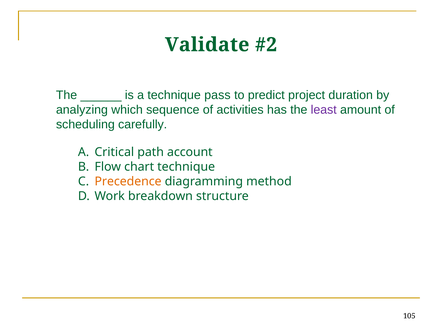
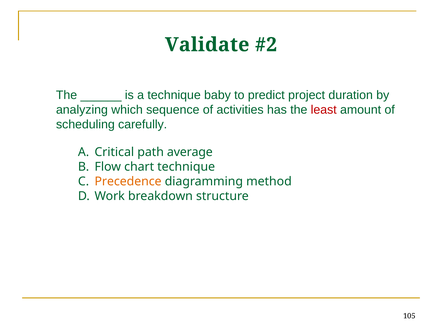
pass: pass -> baby (217, 95)
least colour: purple -> red (324, 110)
account: account -> average (190, 152)
